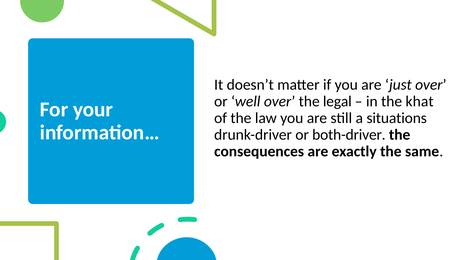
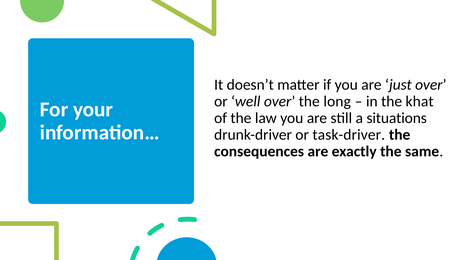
legal: legal -> long (337, 102)
both-driver: both-driver -> task-driver (349, 135)
